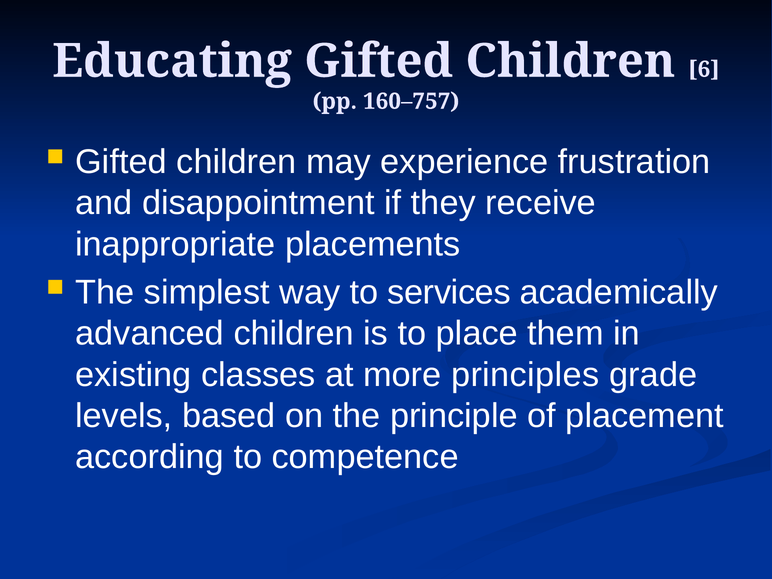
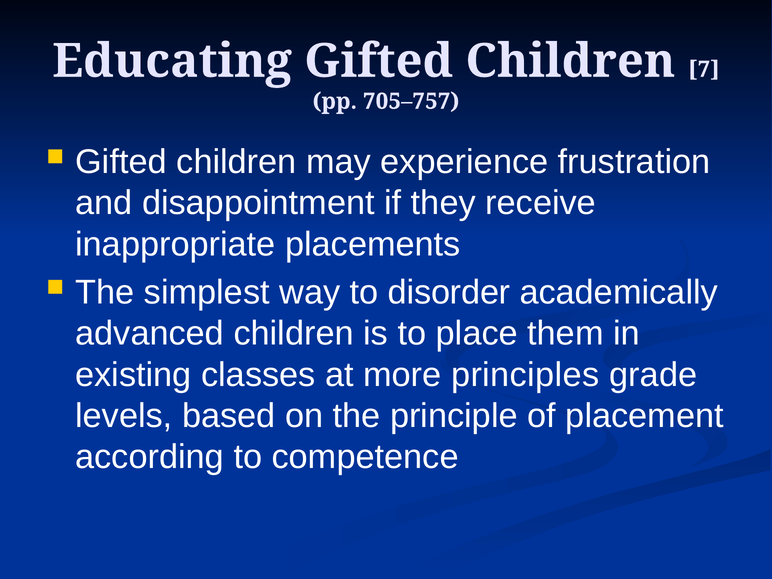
6: 6 -> 7 (704, 69)
160–757: 160–757 -> 705–757 (411, 101)
services: services -> disorder (449, 292)
